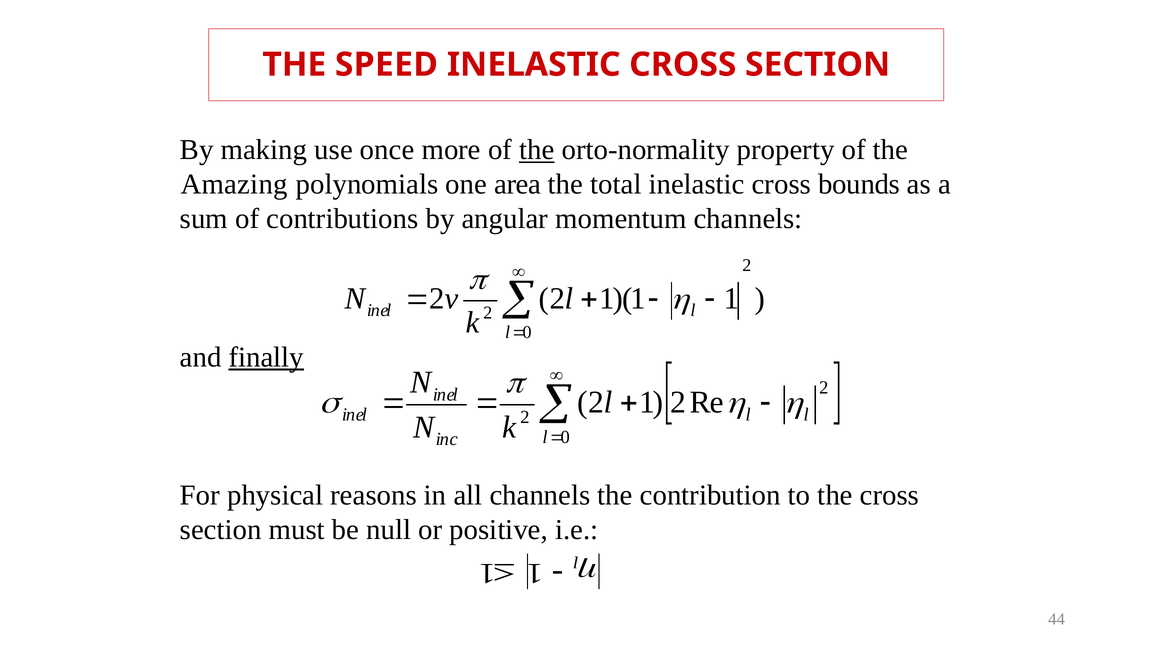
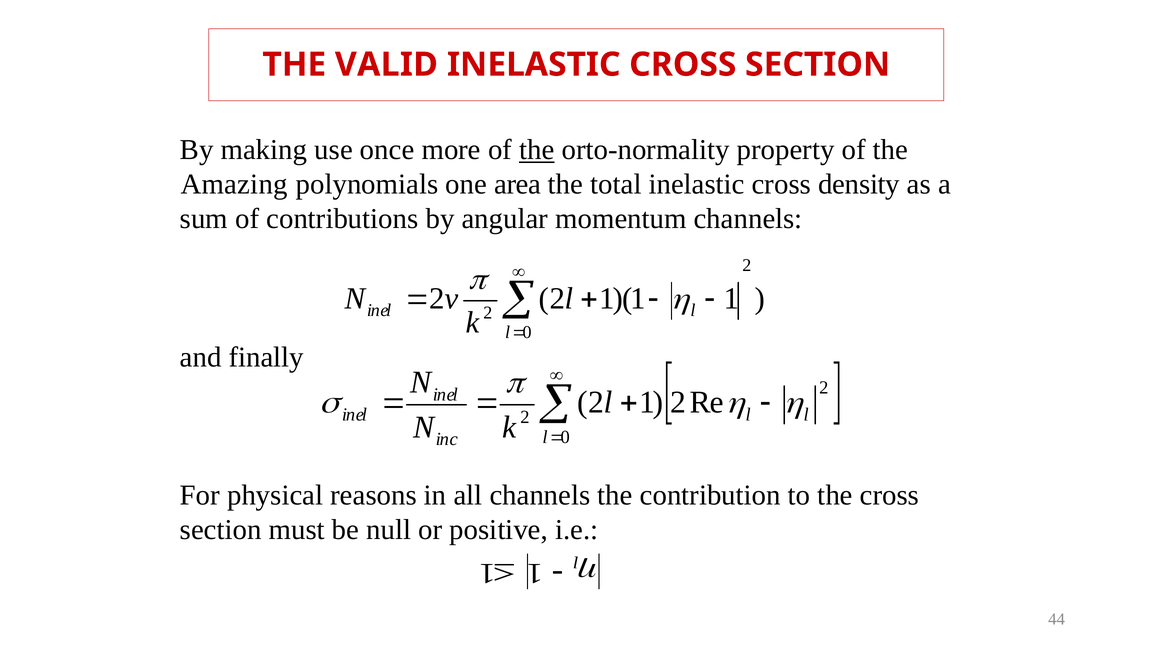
SPEED: SPEED -> VALID (386, 65)
bounds: bounds -> density (859, 185)
finally underline: present -> none (266, 357)
